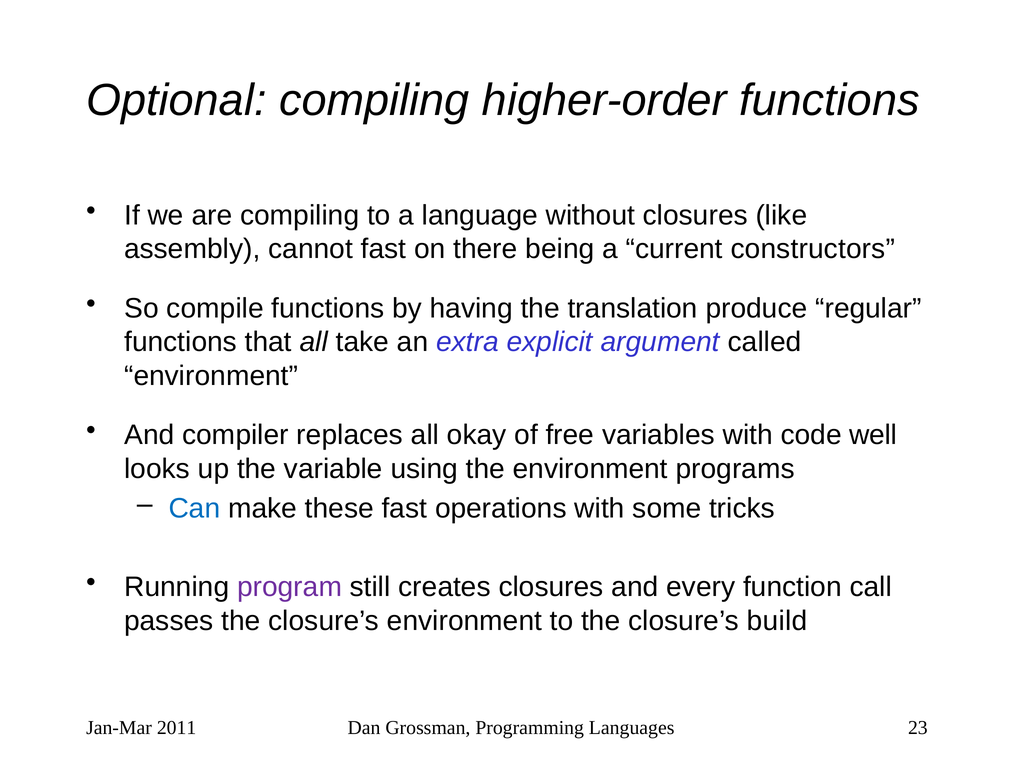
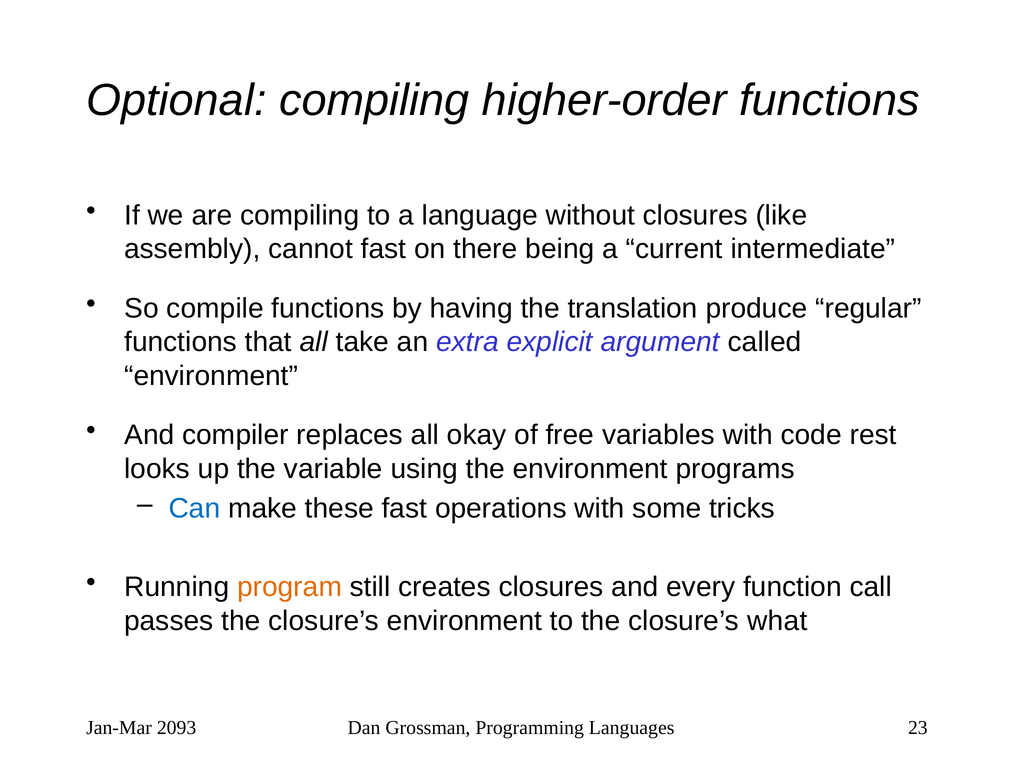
constructors: constructors -> intermediate (813, 249)
well: well -> rest (873, 435)
program colour: purple -> orange (289, 587)
build: build -> what (777, 621)
2011: 2011 -> 2093 (177, 728)
